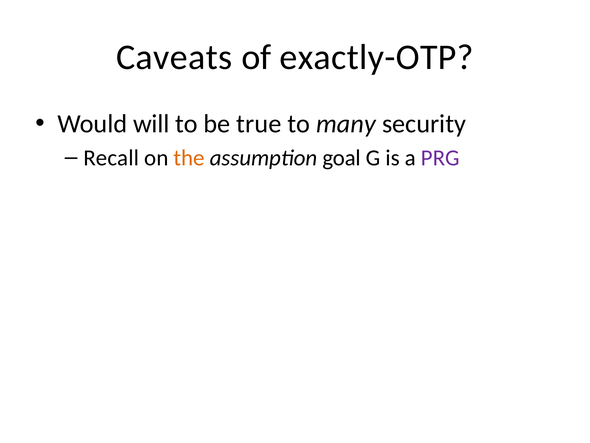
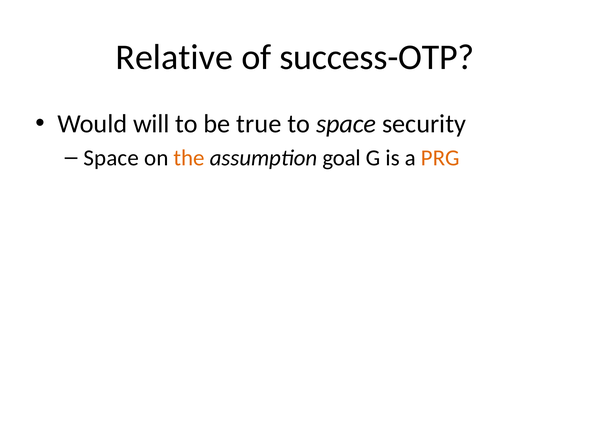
Caveats: Caveats -> Relative (174, 57)
exactly-OTP: exactly-OTP -> success-OTP (377, 57)
to many: many -> space (346, 124)
Recall: Recall -> Space (111, 158)
PRG colour: purple -> orange (440, 158)
